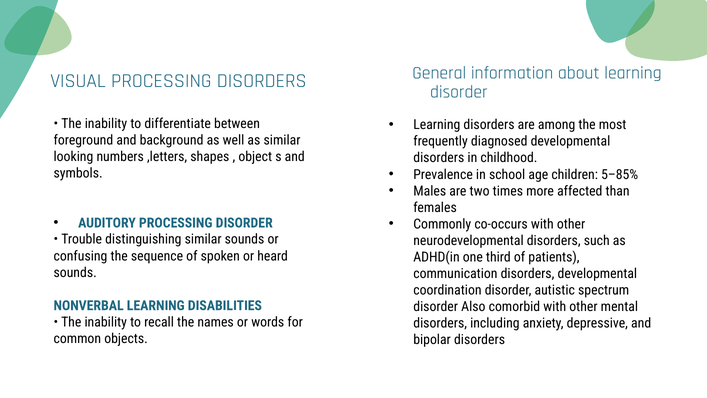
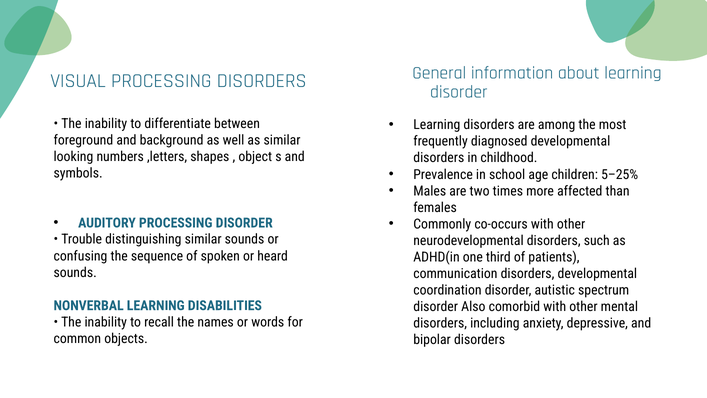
5–85%: 5–85% -> 5–25% (620, 174)
